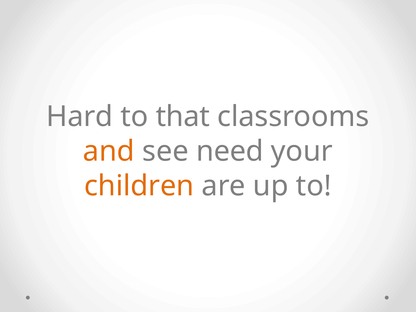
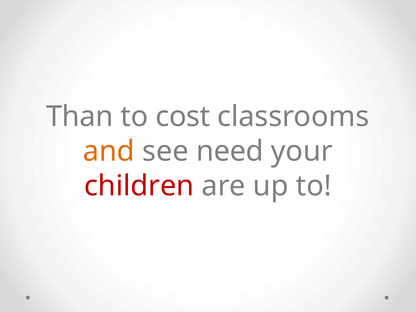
Hard: Hard -> Than (80, 117)
that: that -> cost (183, 117)
children colour: orange -> red (139, 186)
